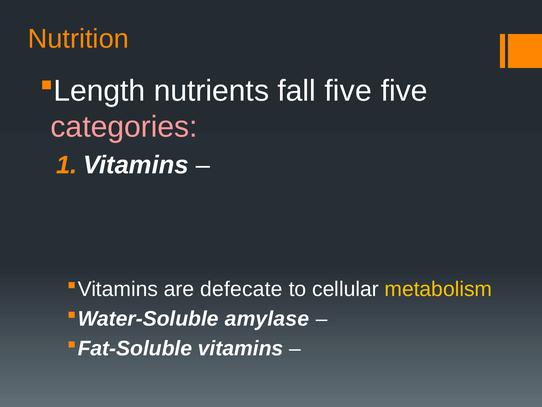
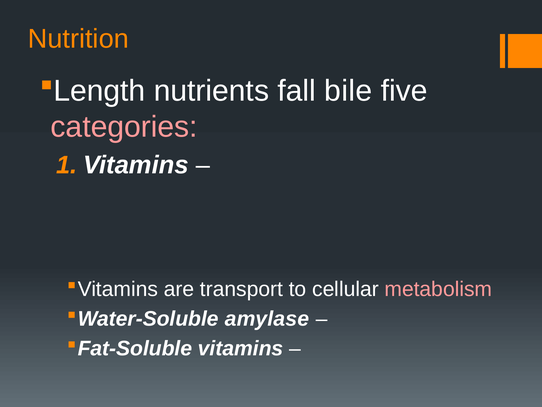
fall five: five -> bile (348, 91)
defecate: defecate -> transport (241, 289)
metabolism colour: yellow -> pink (438, 289)
